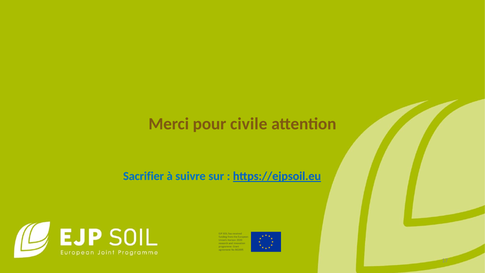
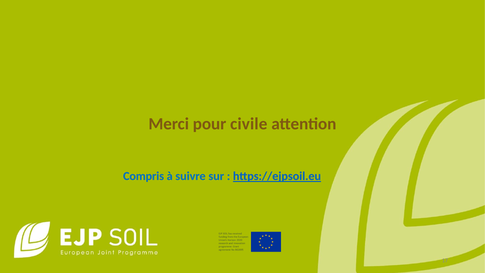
Sacrifier: Sacrifier -> Compris (144, 176)
